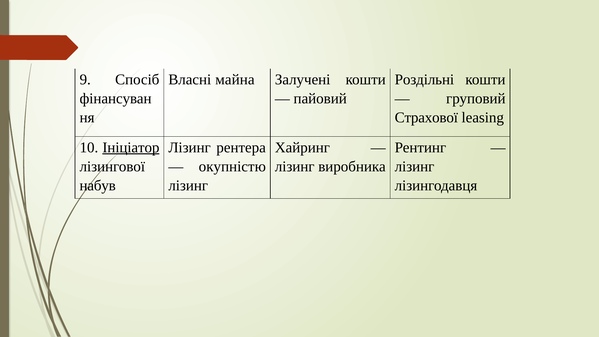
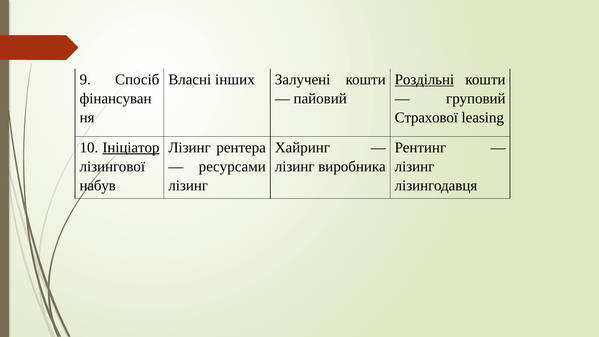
майна: майна -> інших (235, 80)
Роздільні underline: none -> present (424, 80)
окупністю: окупністю -> ресурсами (232, 166)
